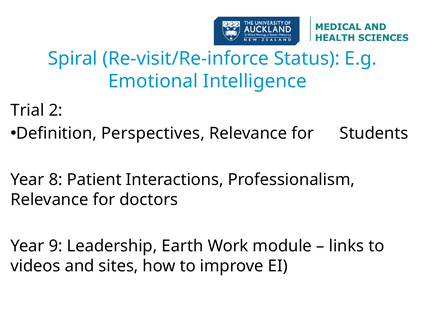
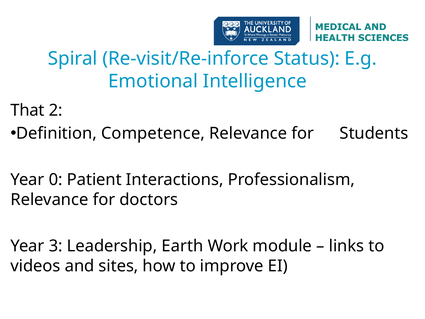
Trial: Trial -> That (28, 110)
Perspectives: Perspectives -> Competence (153, 133)
8: 8 -> 0 (56, 180)
9: 9 -> 3 (56, 246)
